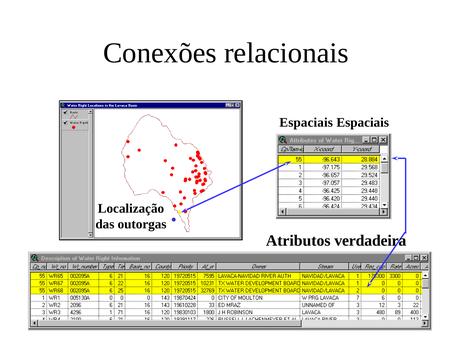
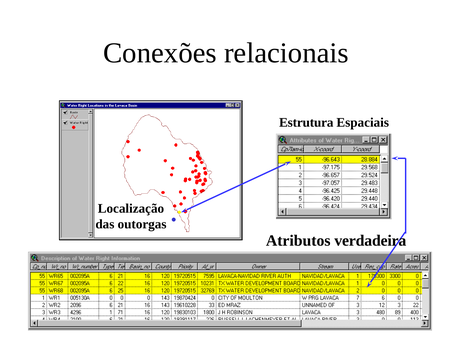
Espaciais: Espaciais -> Estrutura (306, 123)
